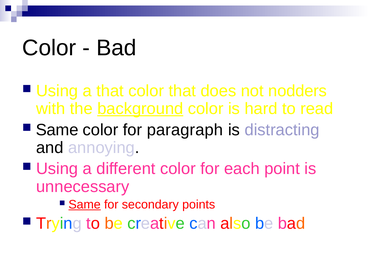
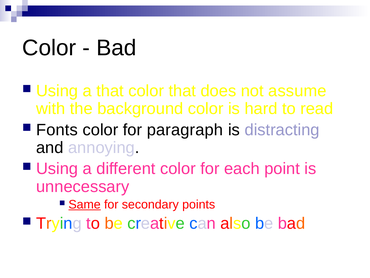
nodders: nodders -> assume (297, 91)
background underline: present -> none (140, 109)
Same: Same -> Fonts (57, 130)
